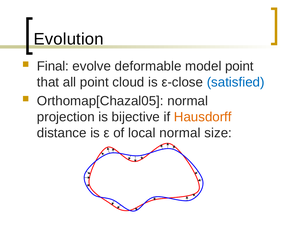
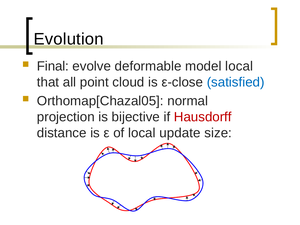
model point: point -> local (239, 66)
Hausdorff colour: orange -> red (203, 117)
local normal: normal -> update (180, 133)
